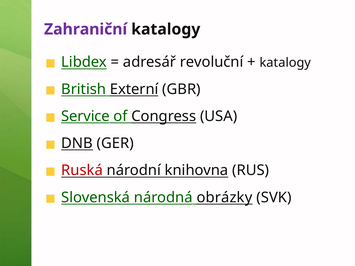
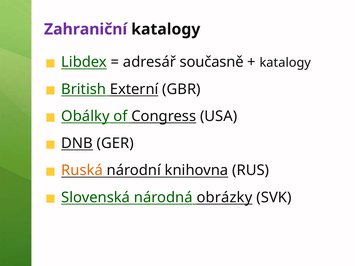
revoluční: revoluční -> současně (212, 62)
Service: Service -> Obálky (85, 116)
Ruská colour: red -> orange (82, 171)
